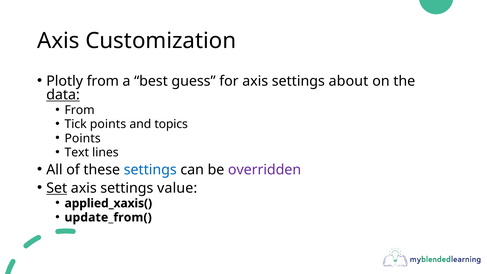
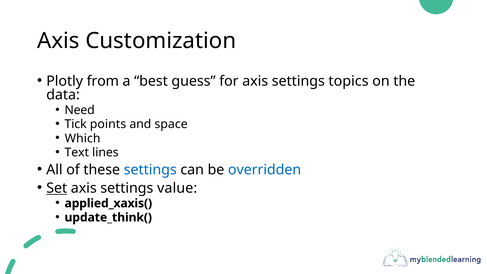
about: about -> topics (349, 81)
data underline: present -> none (63, 95)
From: From -> Need (80, 110)
topics: topics -> space (171, 124)
Points: Points -> Which (83, 138)
overridden colour: purple -> blue (265, 170)
update_from(: update_from( -> update_think( (108, 217)
